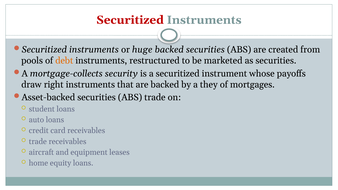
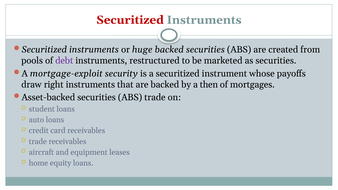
debt colour: orange -> purple (64, 61)
mortgage-collects: mortgage-collects -> mortgage-exploit (66, 74)
they: they -> then (209, 85)
